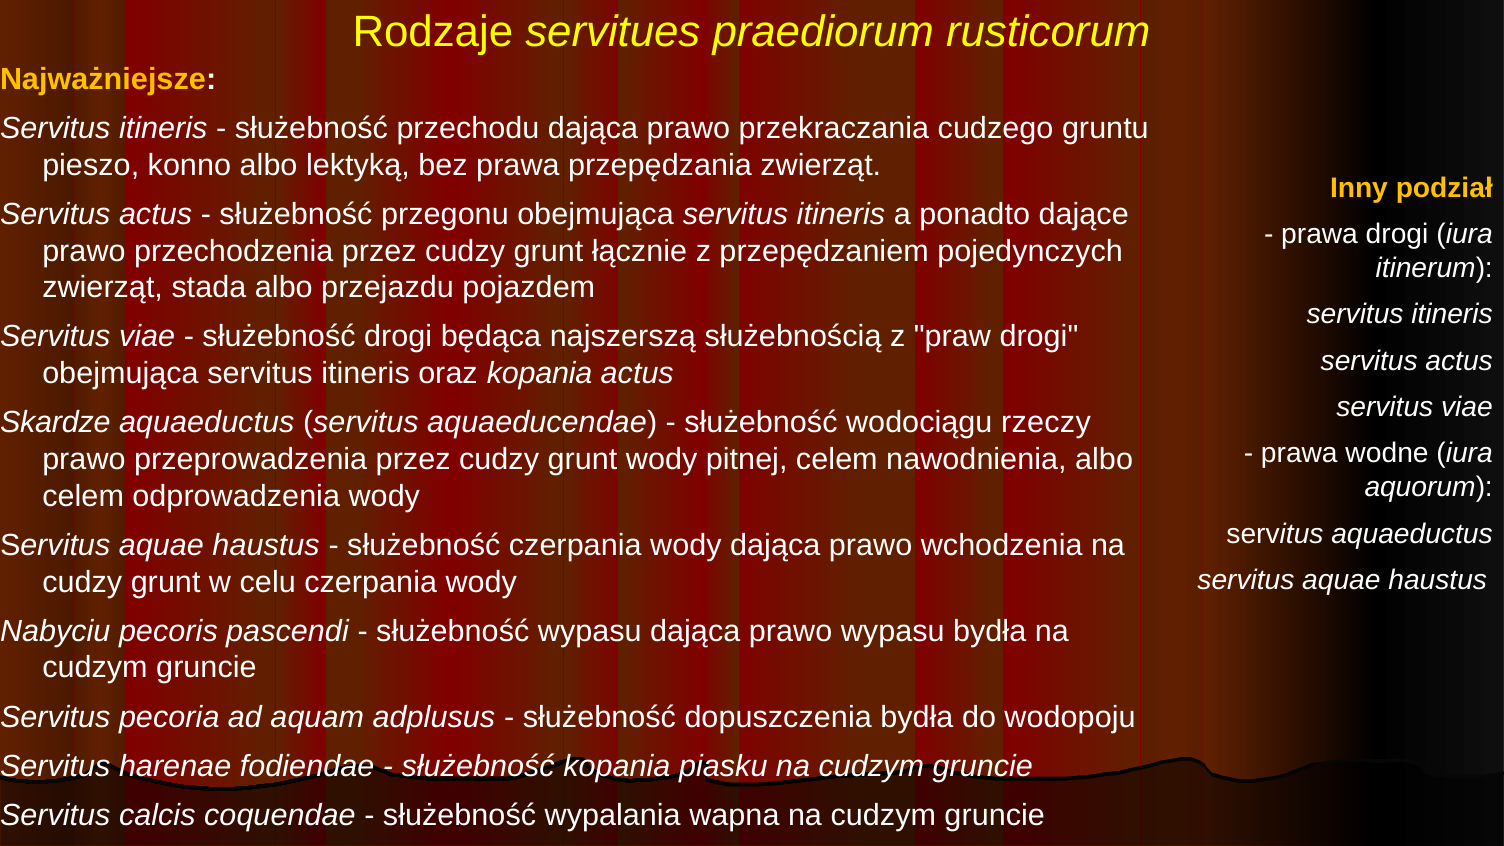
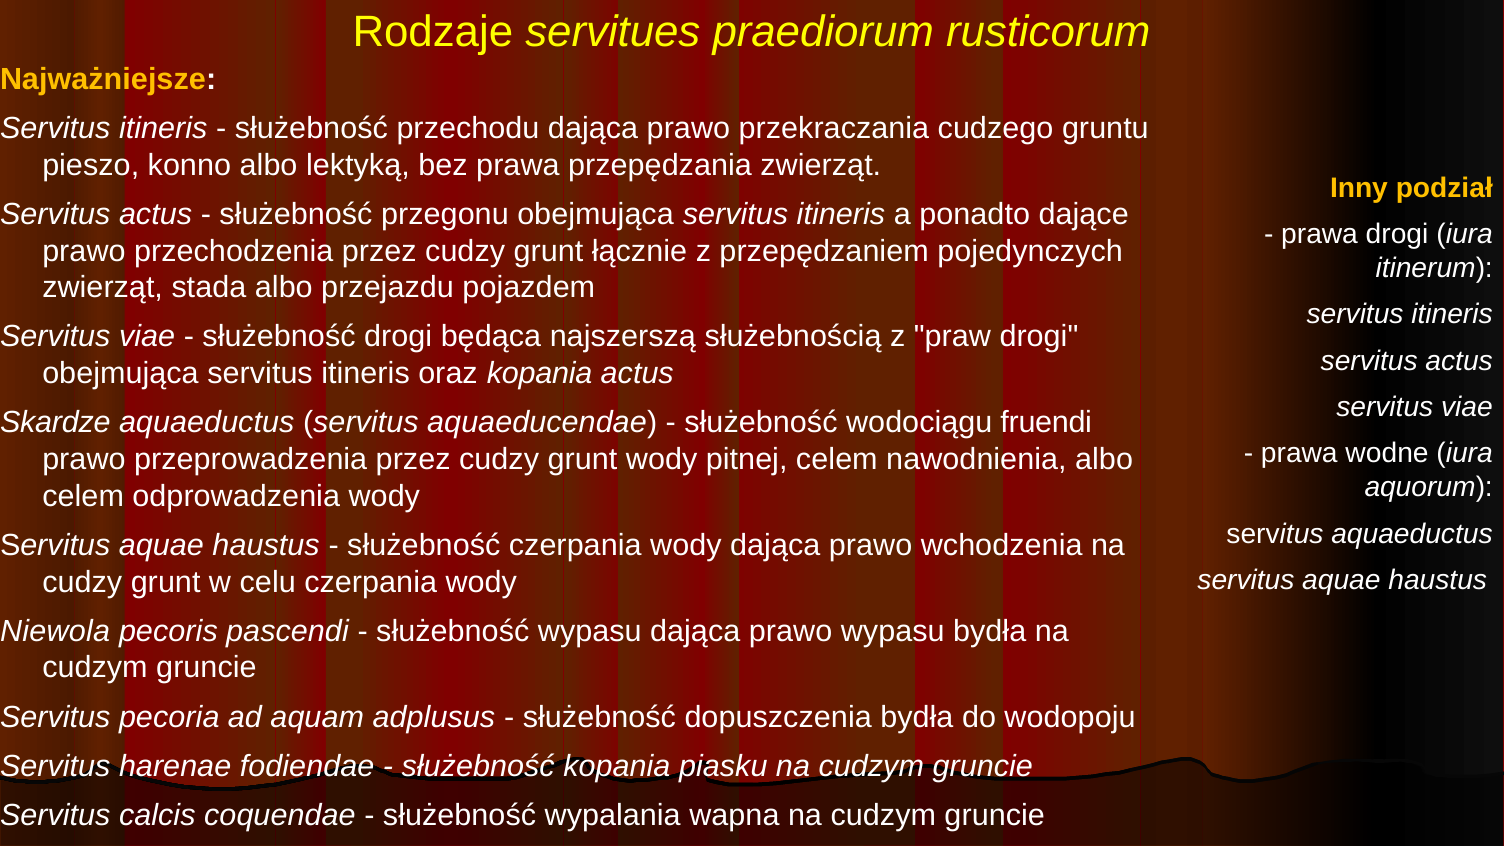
rzeczy: rzeczy -> fruendi (1046, 423)
Nabyciu: Nabyciu -> Niewola (55, 631)
